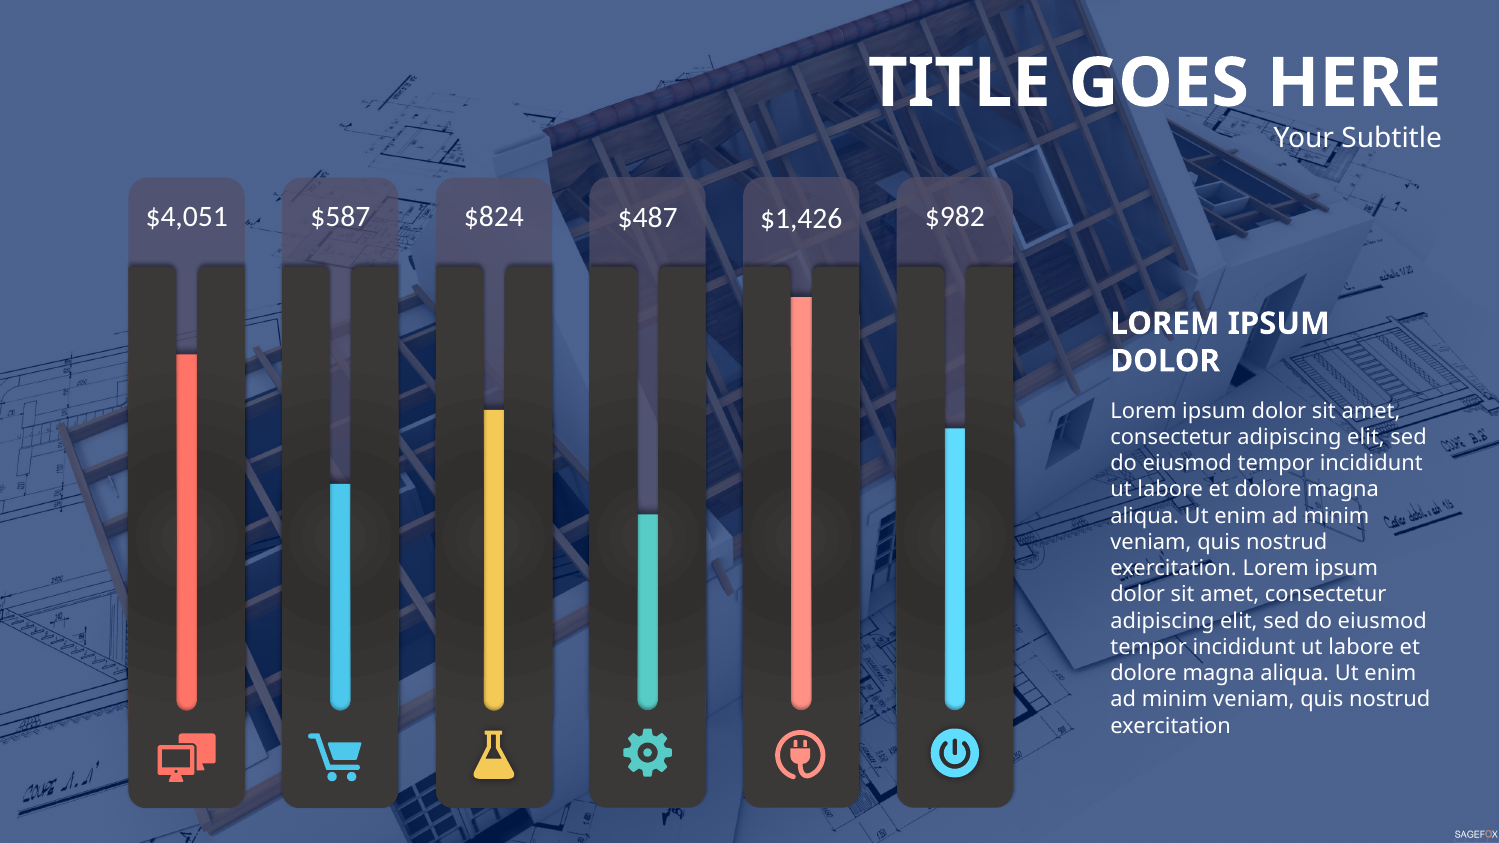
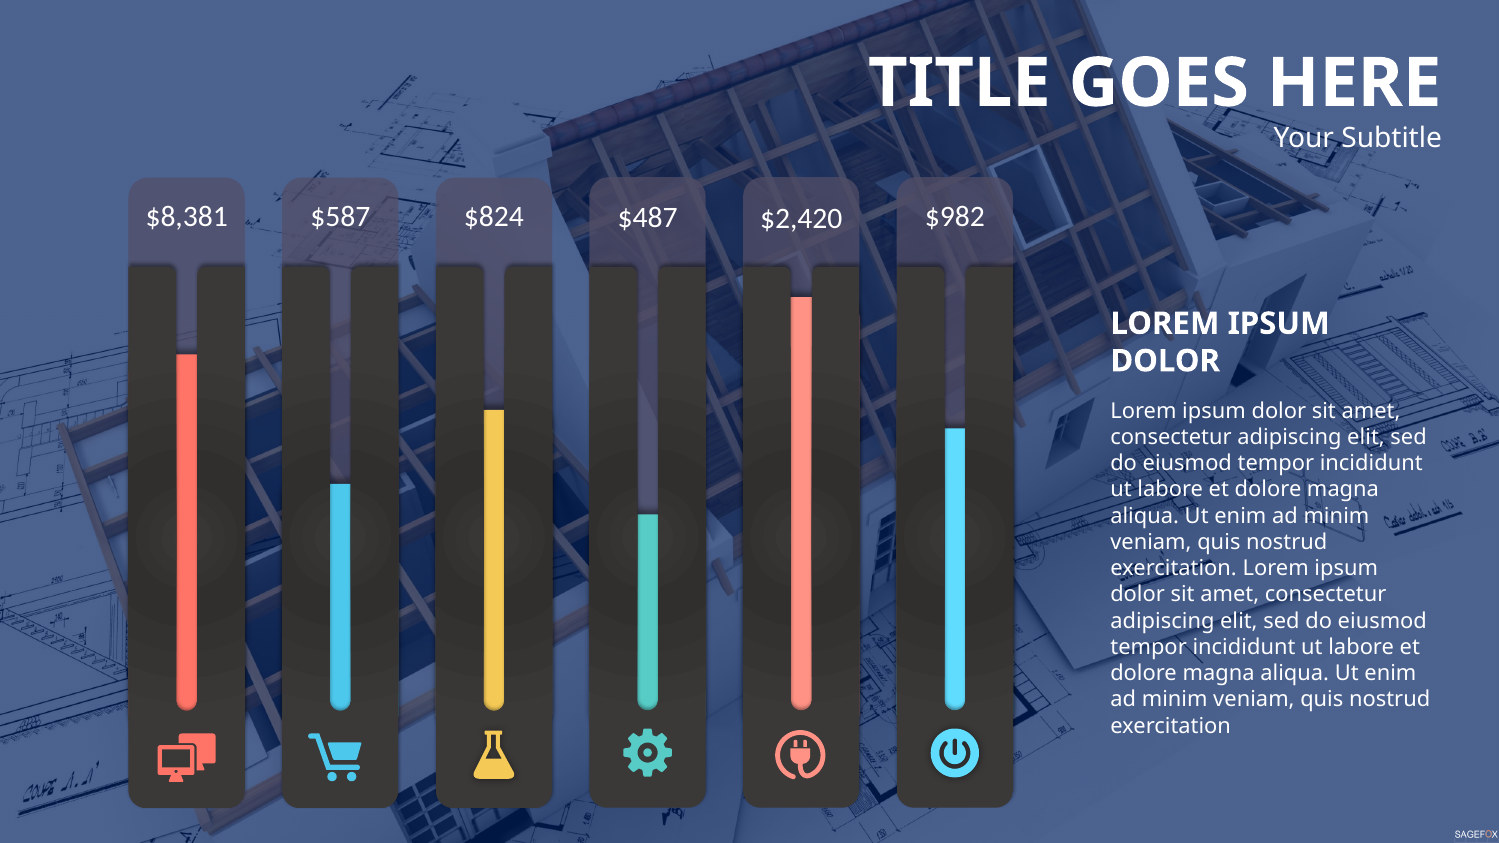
$4,051: $4,051 -> $8,381 (187, 217)
$1,426: $1,426 -> $2,420 (801, 219)
